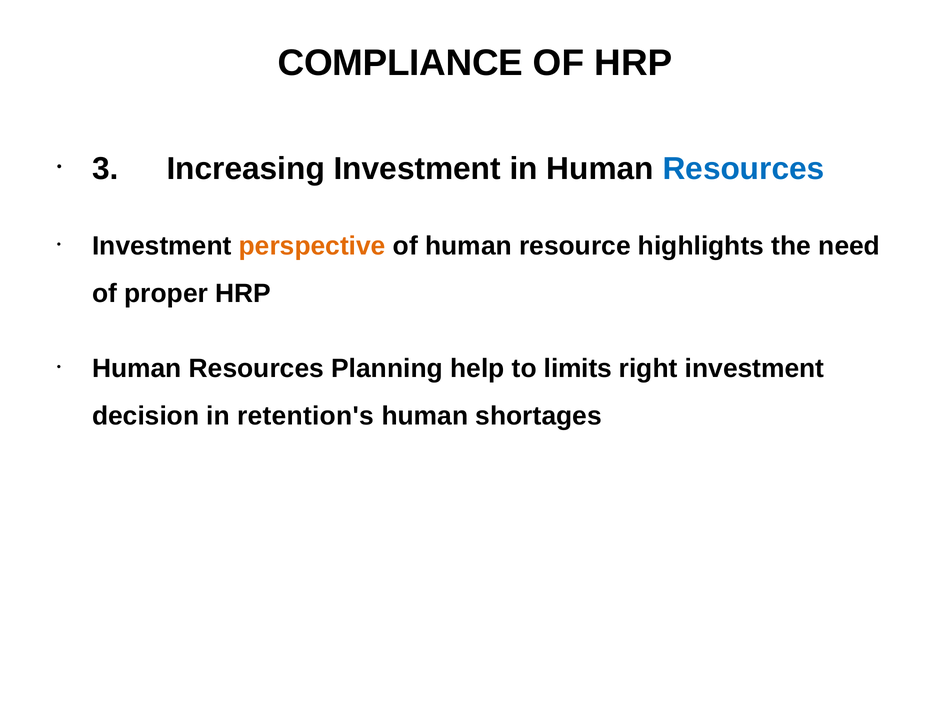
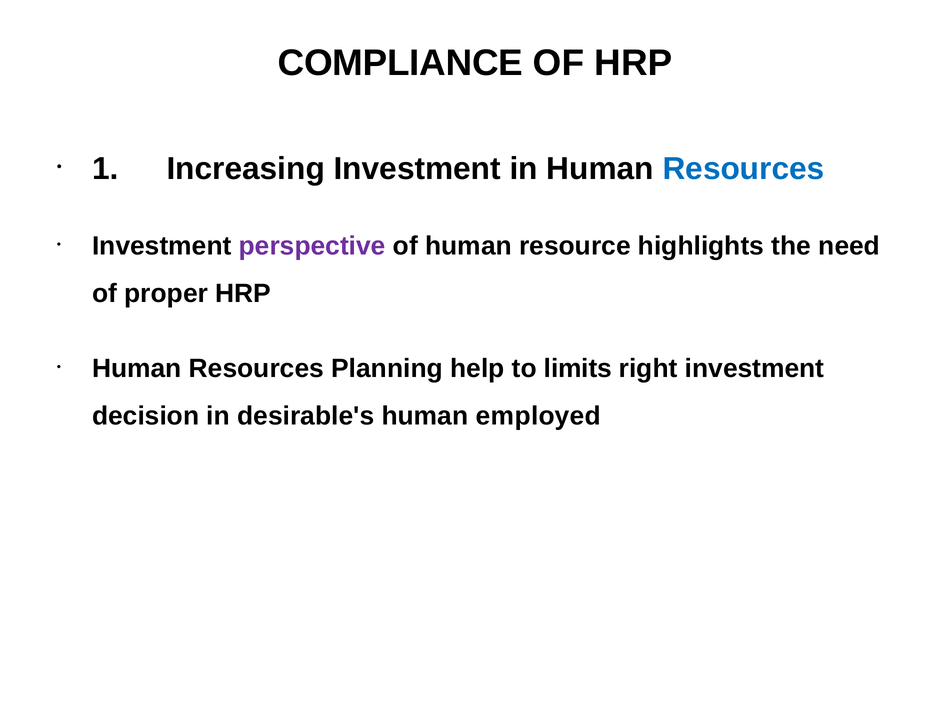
3: 3 -> 1 (105, 168)
perspective colour: orange -> purple (312, 246)
retention's: retention's -> desirable's (306, 416)
shortages: shortages -> employed (538, 416)
